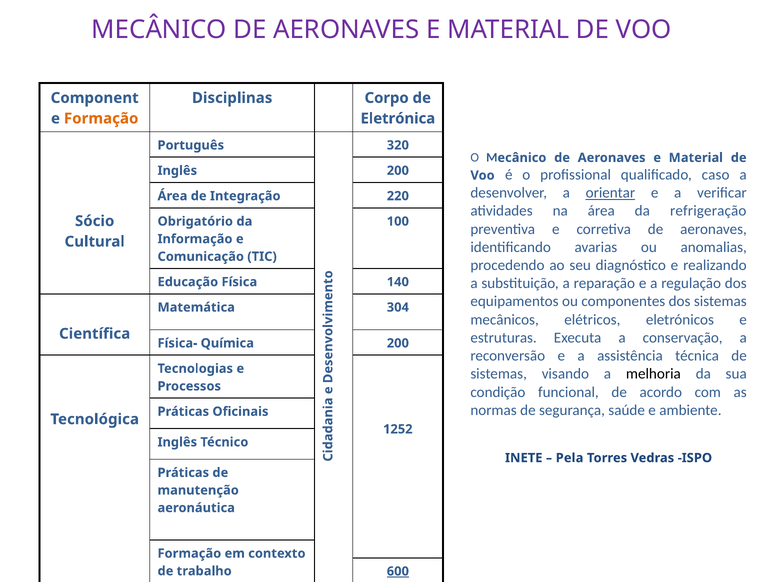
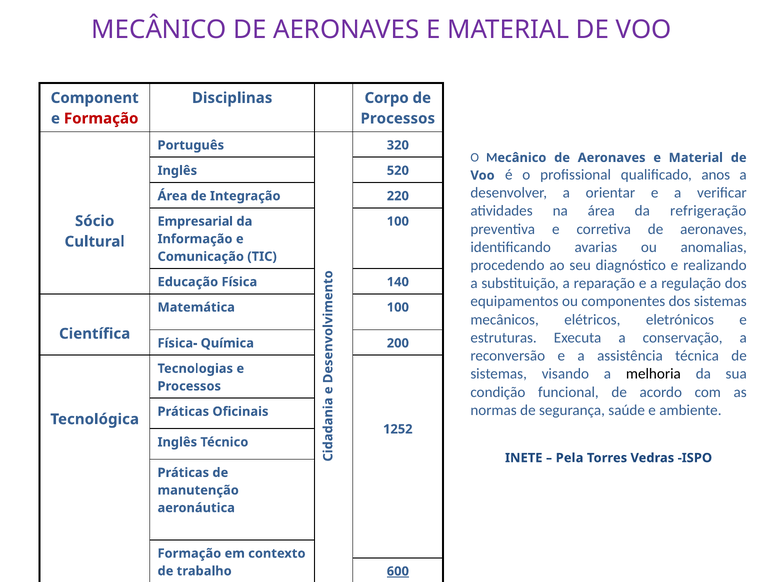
Formação colour: orange -> red (101, 118)
Eletrónica: Eletrónica -> Processos (398, 118)
Inglês 200: 200 -> 520 (398, 171)
caso: caso -> anos (716, 175)
orientar underline: present -> none (610, 193)
Obrigatório: Obrigatório -> Empresarial (195, 221)
Matemática 304: 304 -> 100 (398, 307)
